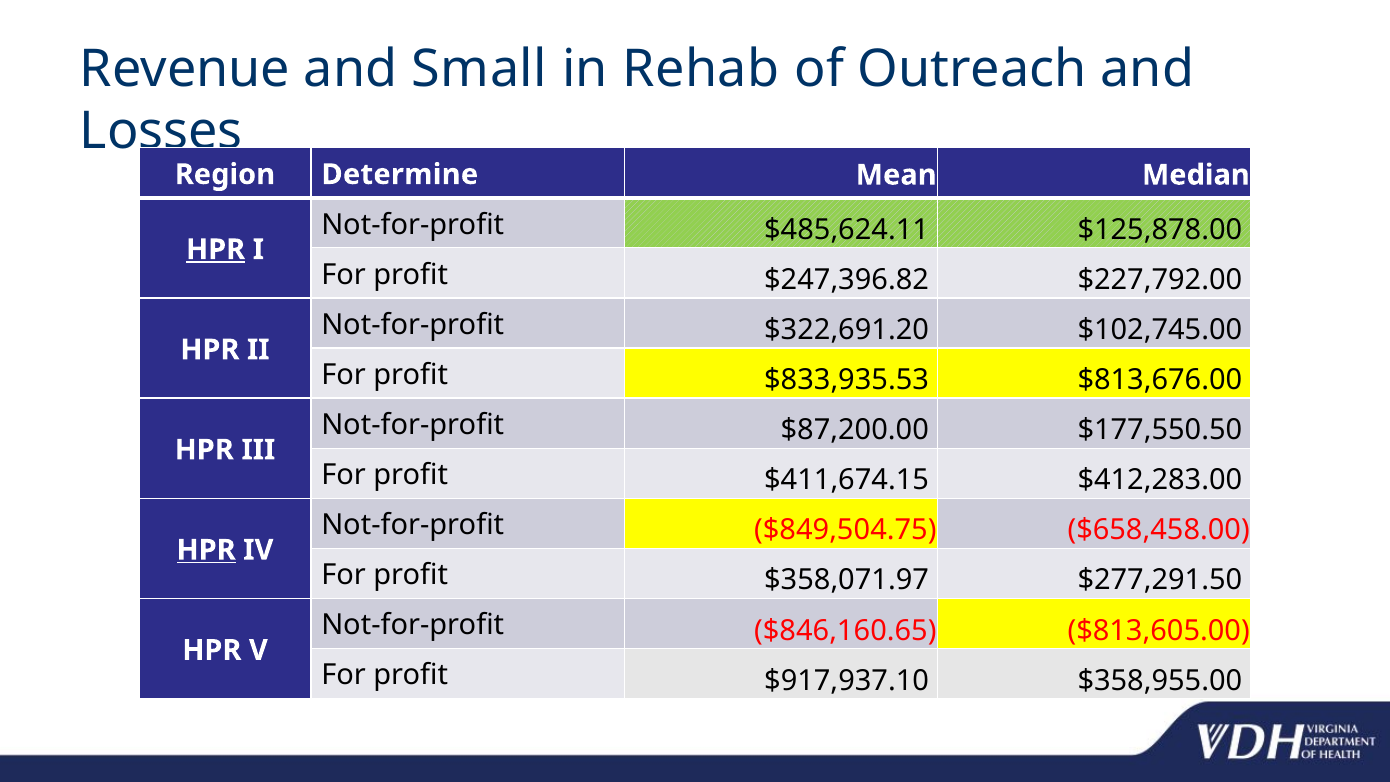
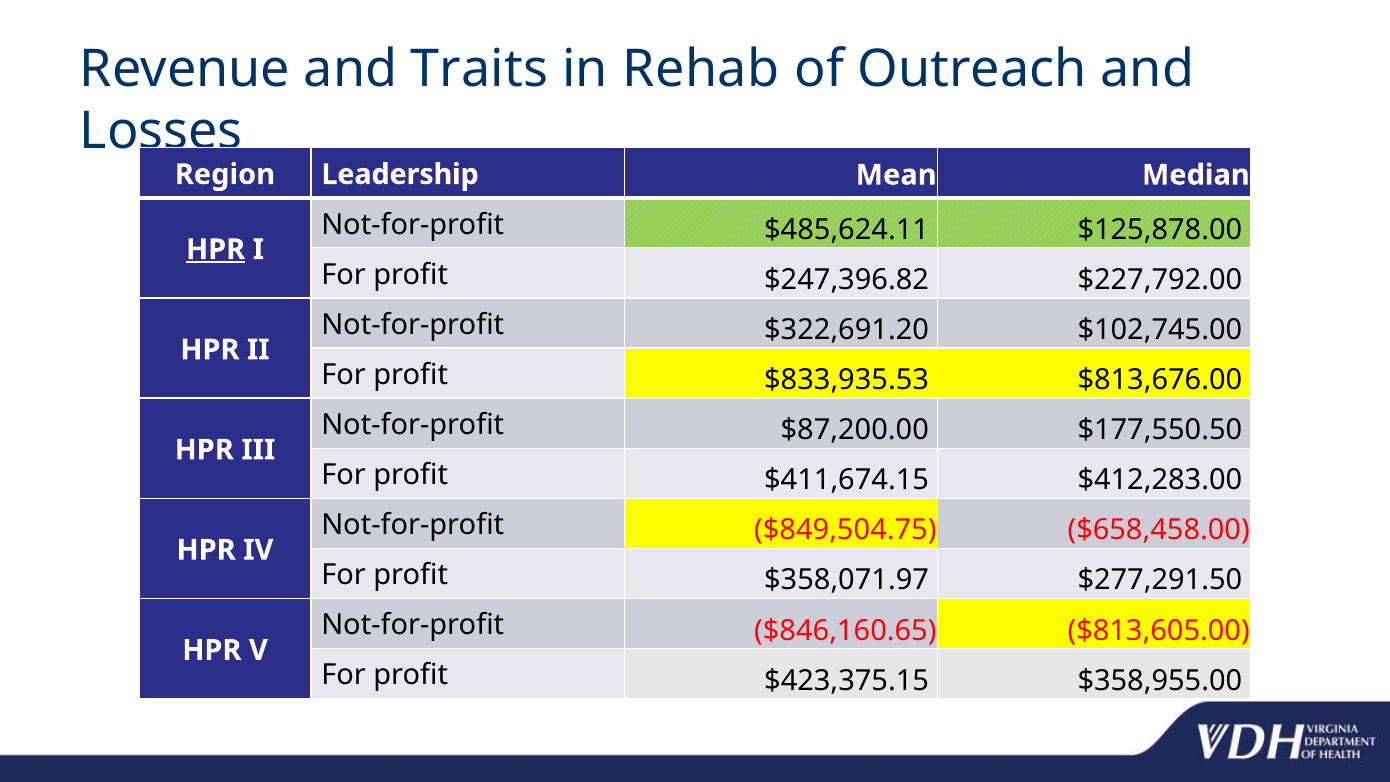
Small: Small -> Traits (480, 69)
Determine: Determine -> Leadership (400, 174)
HPR underline: present -> none (206, 550)
$917,937.10: $917,937.10 -> $423,375.15 (847, 680)
